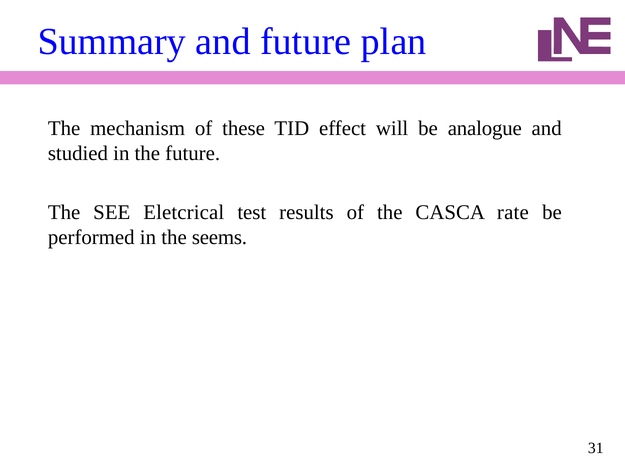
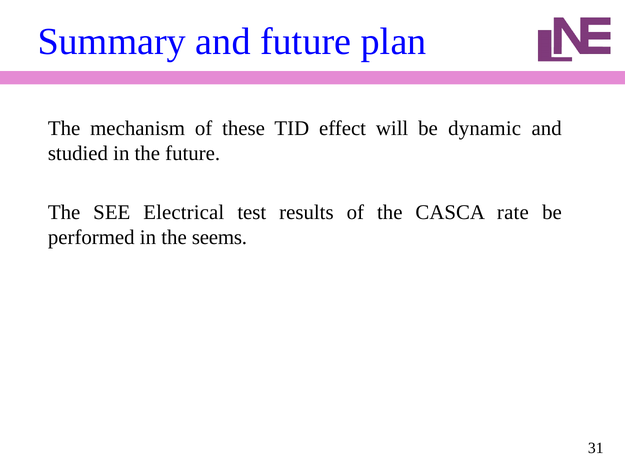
analogue: analogue -> dynamic (485, 128)
Eletcrical: Eletcrical -> Electrical (184, 212)
